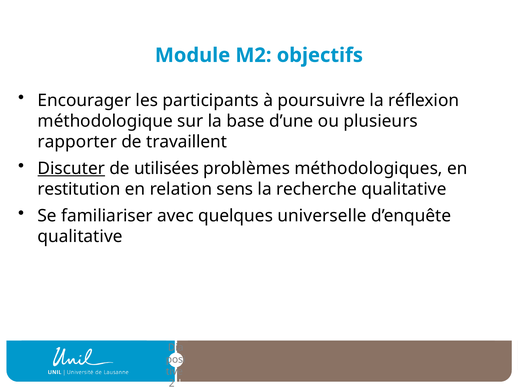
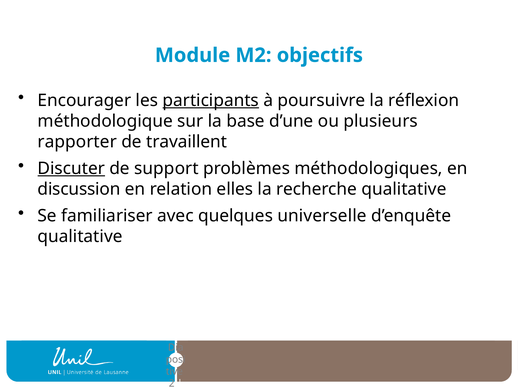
participants underline: none -> present (211, 100)
utilisées: utilisées -> support (166, 169)
restitution: restitution -> discussion (79, 189)
sens: sens -> elles (235, 189)
